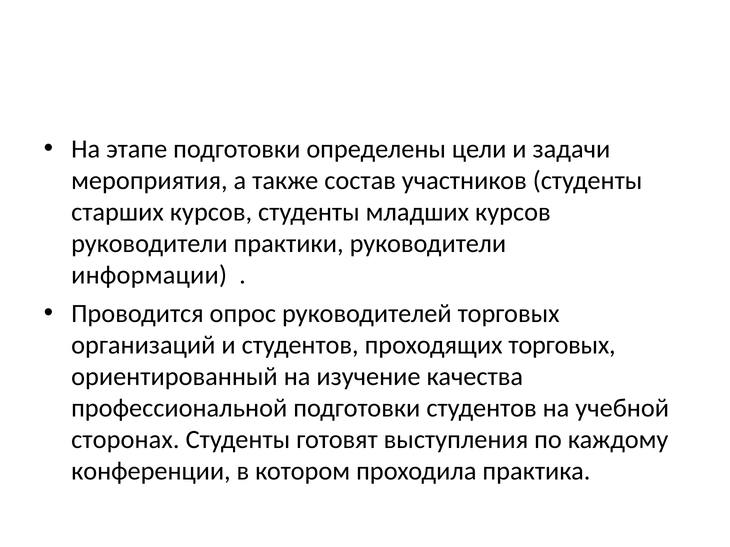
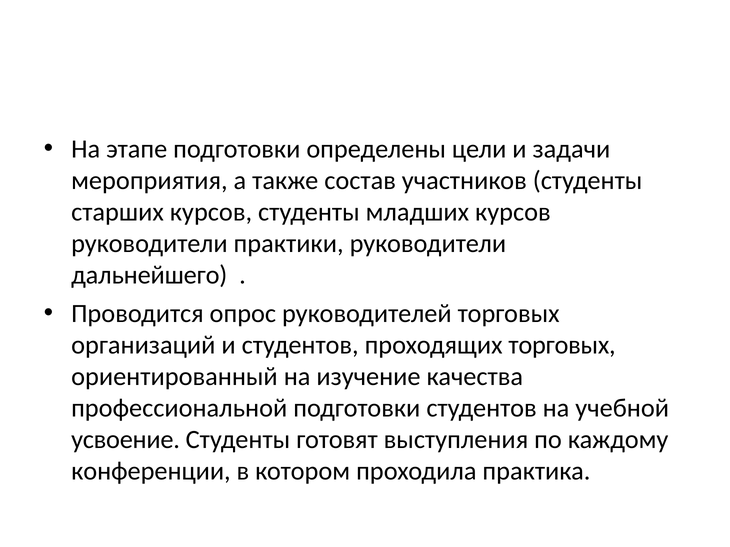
информации: информации -> дальнейшего (149, 276)
сторонах: сторонах -> усвоение (126, 440)
